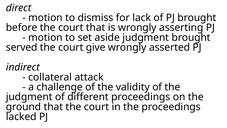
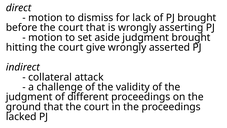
served: served -> hitting (22, 47)
